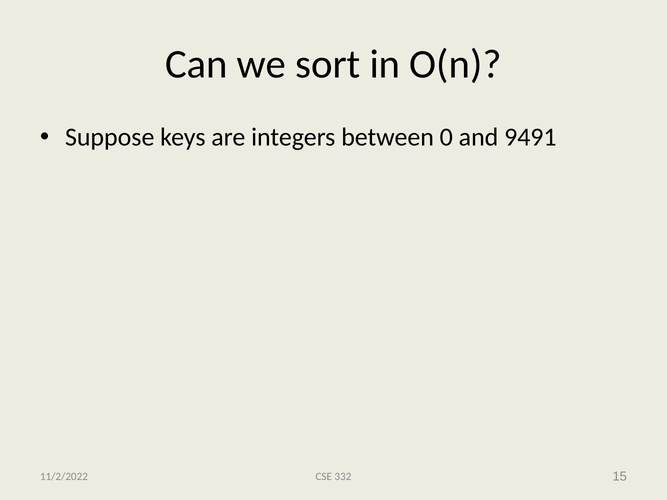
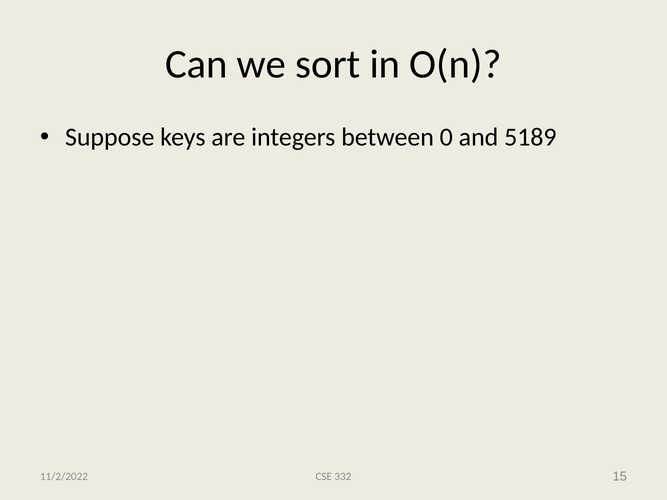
9491: 9491 -> 5189 (530, 137)
